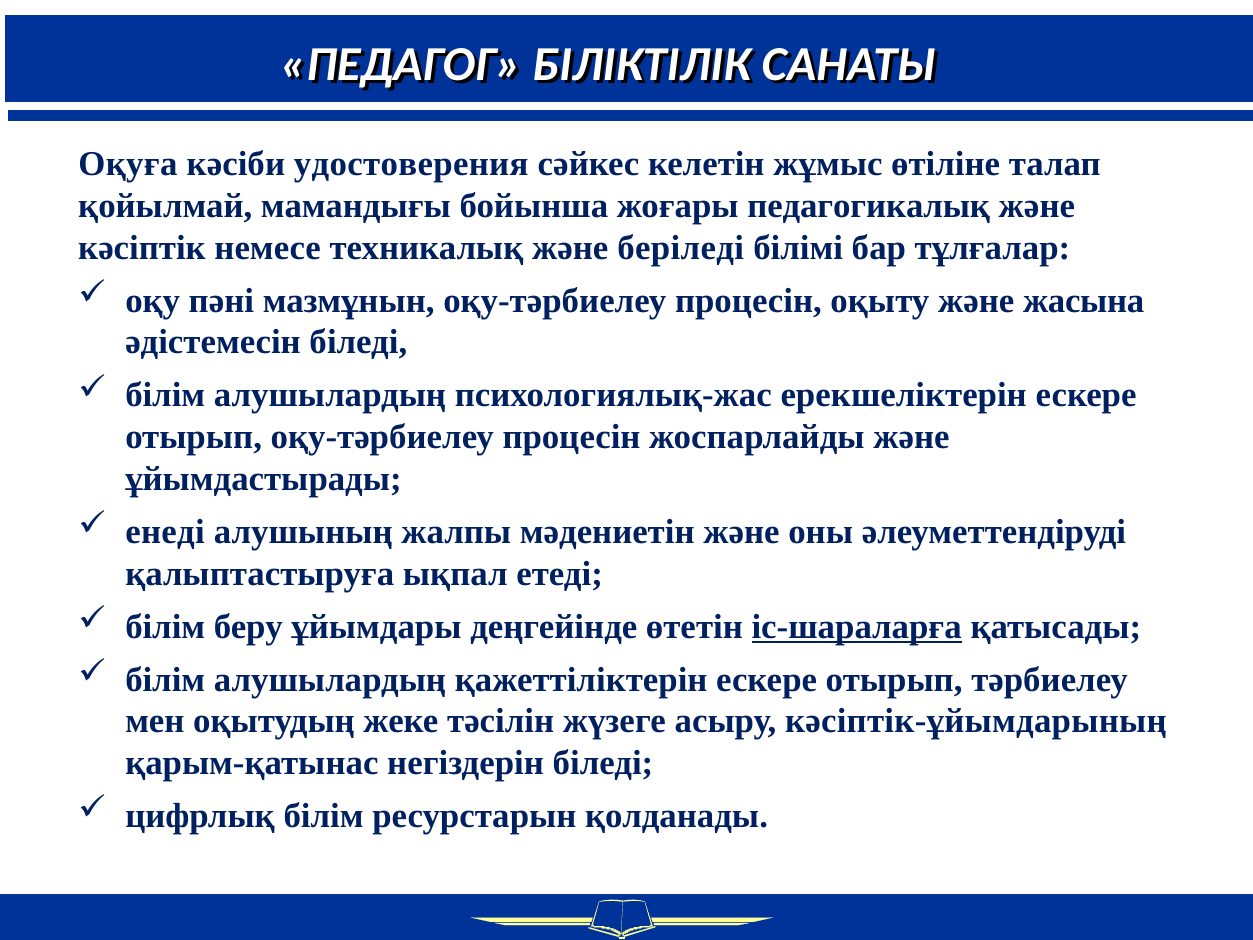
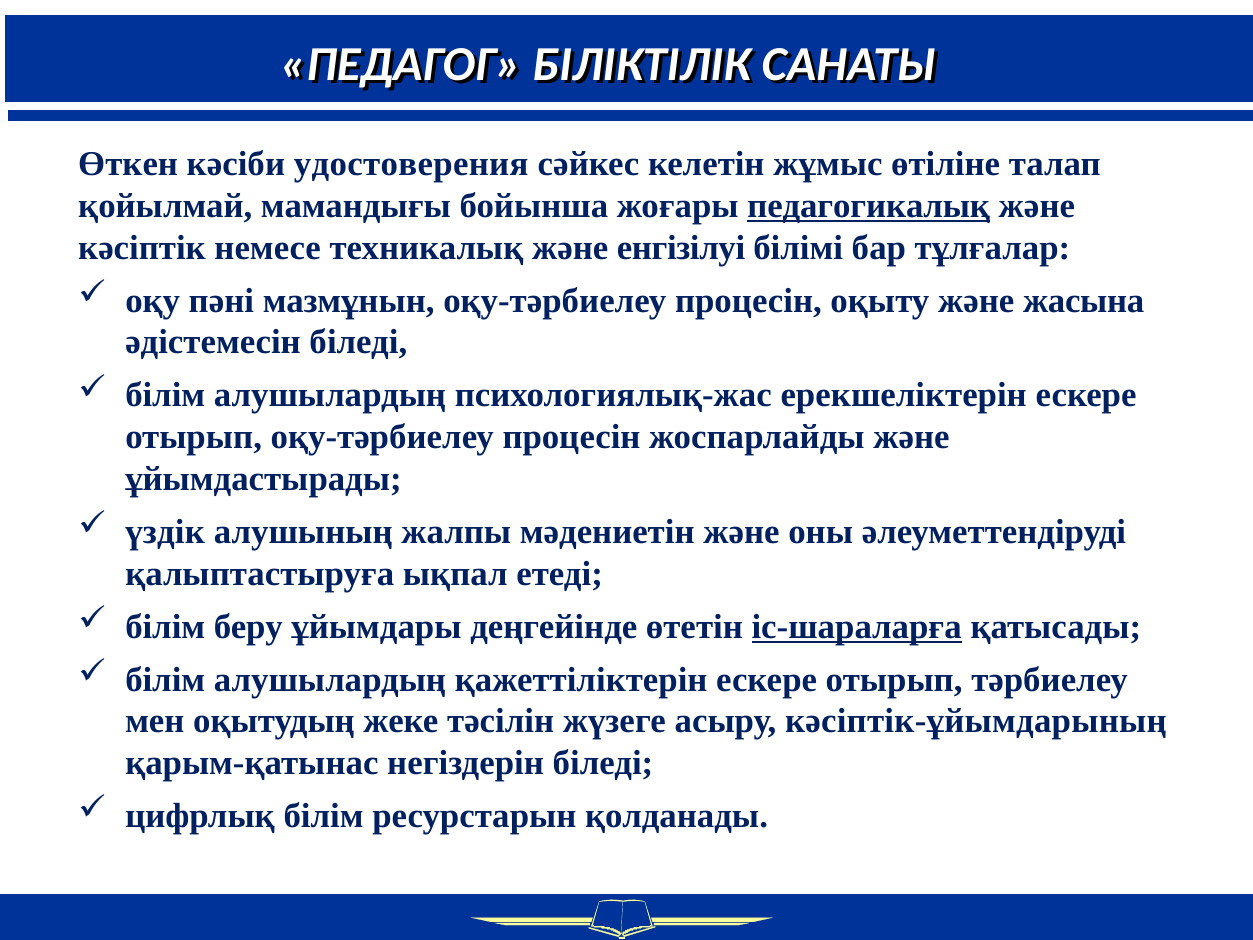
Оқуға: Оқуға -> Өткен (128, 164)
педагогикалық underline: none -> present (869, 206)
беріледі: беріледі -> енгізілуі (681, 248)
енеді: енеді -> үздік (165, 532)
